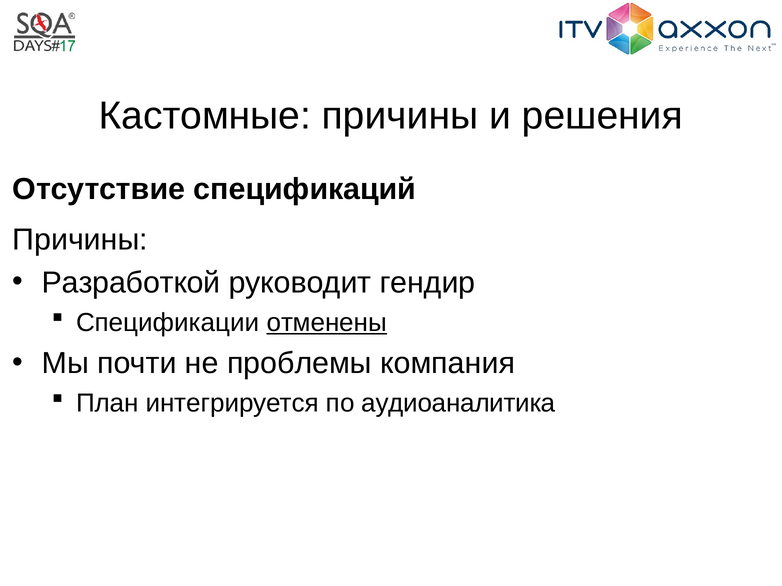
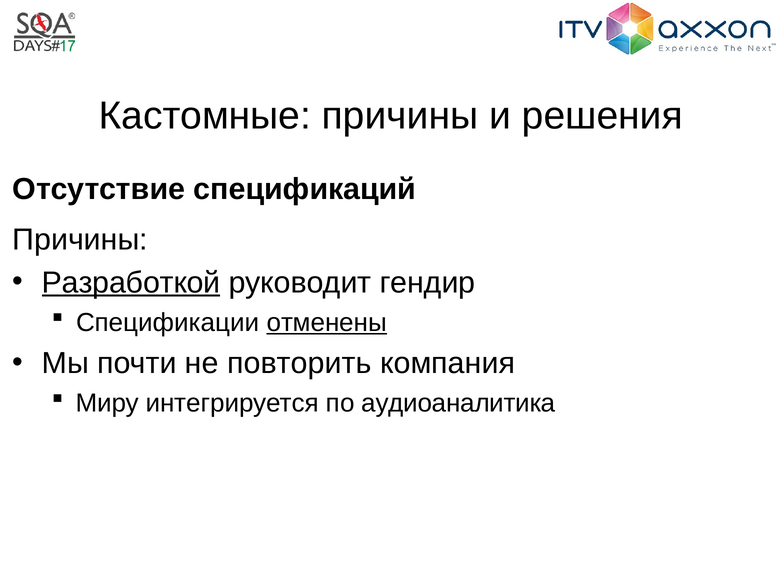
Разработкой underline: none -> present (131, 283)
проблемы: проблемы -> повторить (299, 364)
План: План -> Миру (107, 404)
